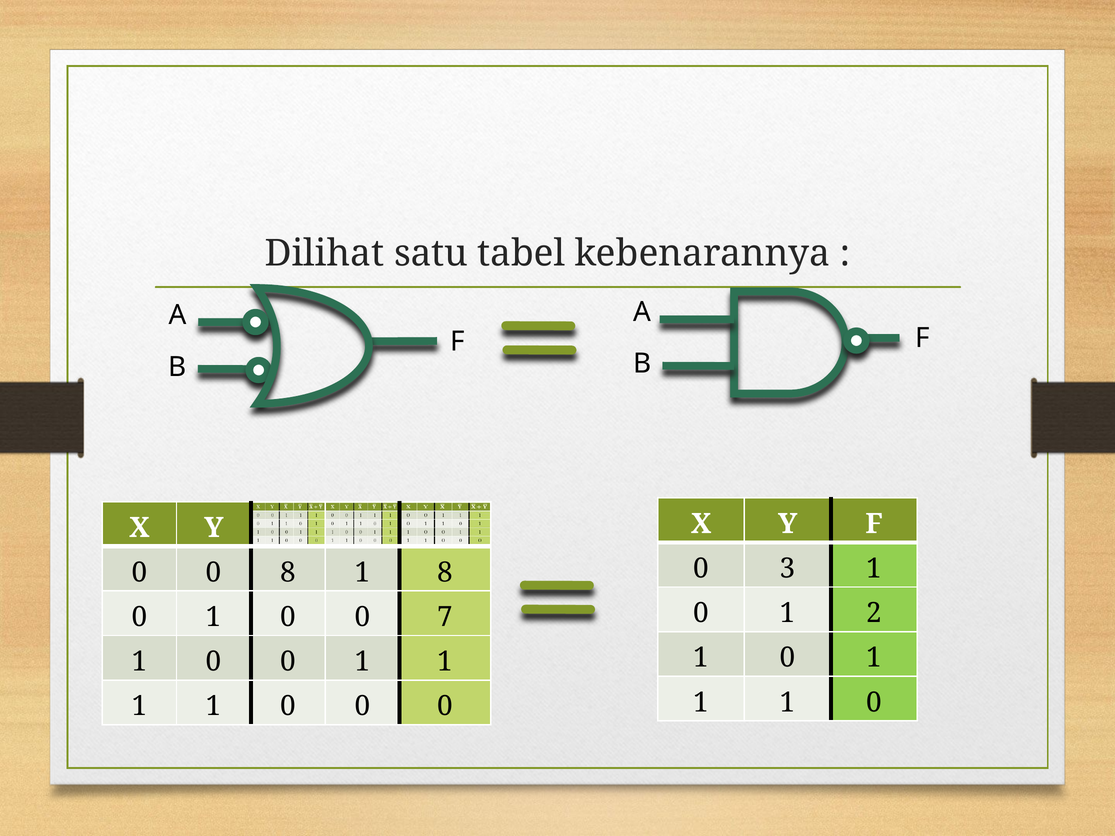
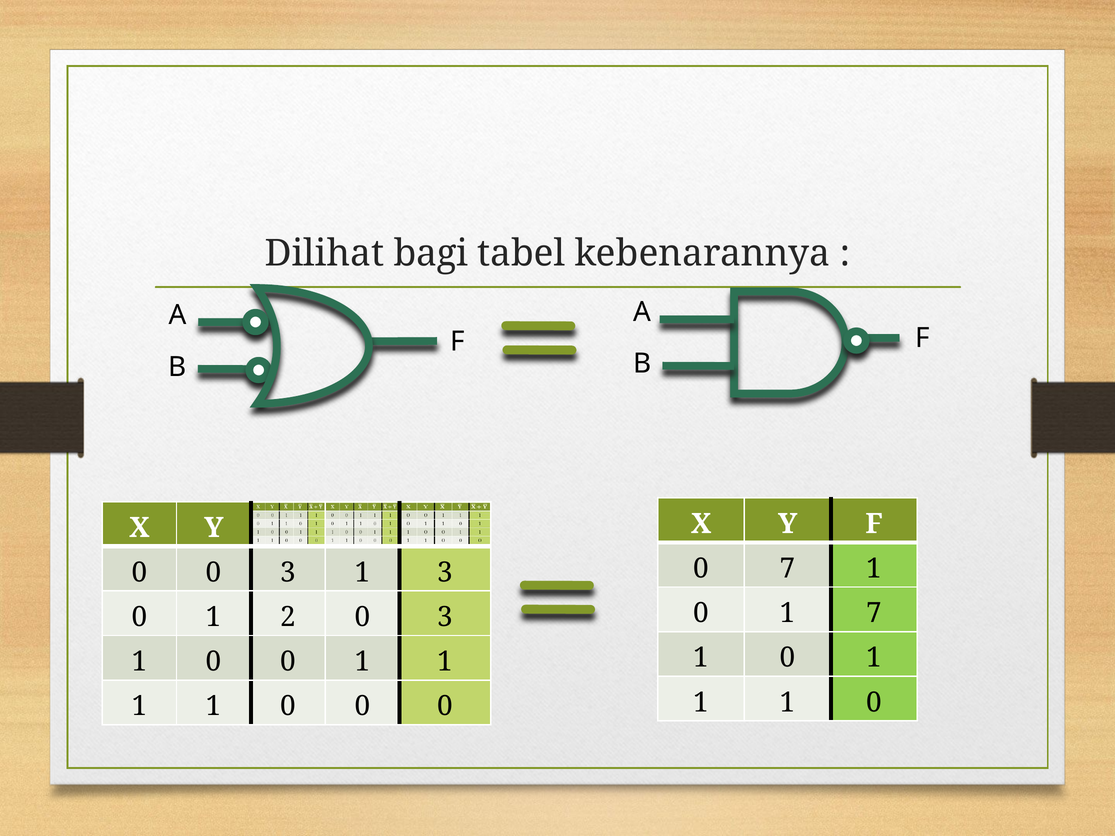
satu: satu -> bagi (431, 253)
0 3: 3 -> 7 (788, 569)
0 0 8: 8 -> 3 (288, 572)
1 8: 8 -> 3 (445, 572)
1 2: 2 -> 7 (874, 613)
0 1 0: 0 -> 2 (288, 617)
7: 7 -> 3 (445, 617)
